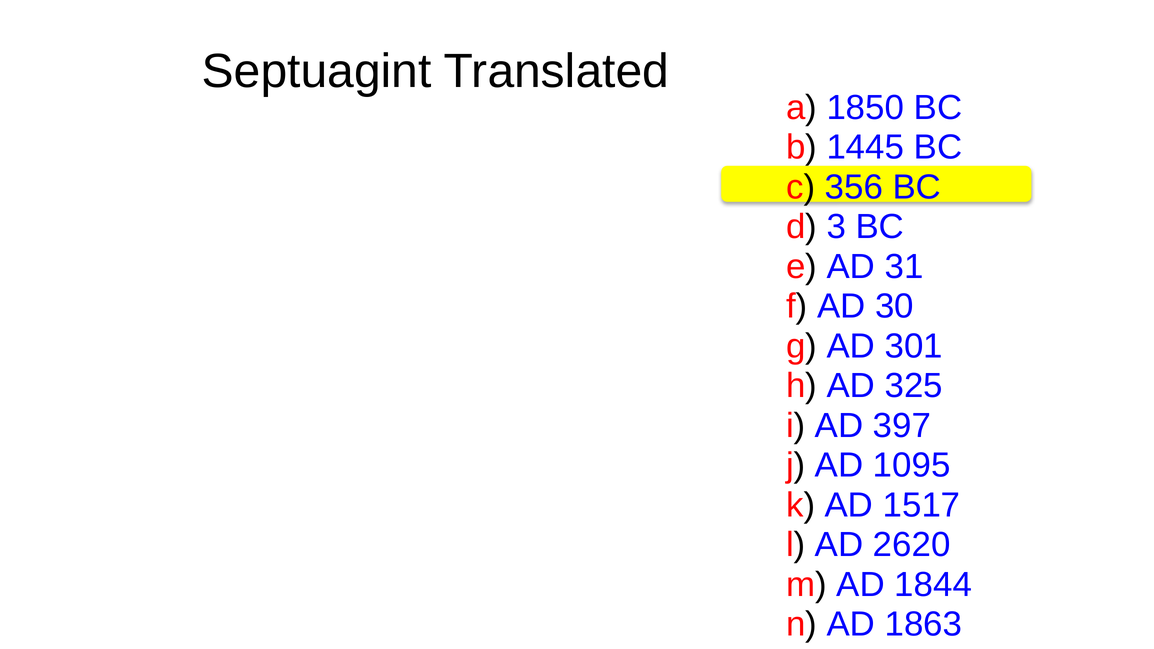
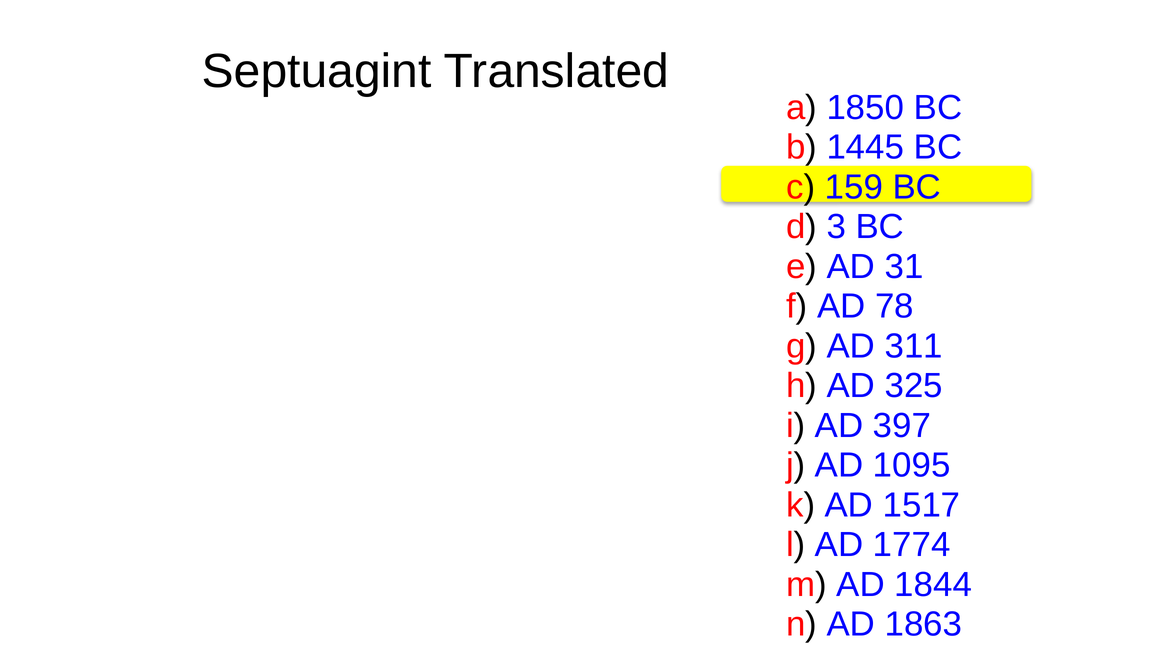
356: 356 -> 159 (854, 187)
30: 30 -> 78 (894, 306)
301: 301 -> 311 (914, 346)
2620: 2620 -> 1774 (912, 545)
